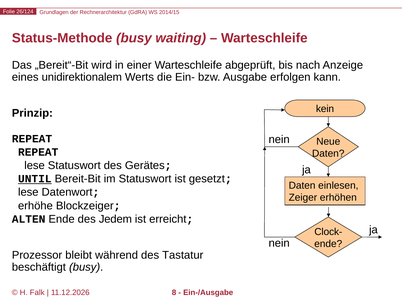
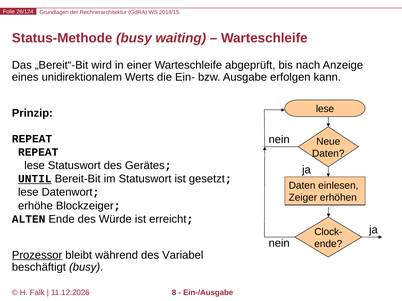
kein: kein -> lese (325, 109)
Jedem: Jedem -> Würde (115, 219)
Prozessor underline: none -> present (37, 255)
Tastatur: Tastatur -> Variabel (183, 255)
